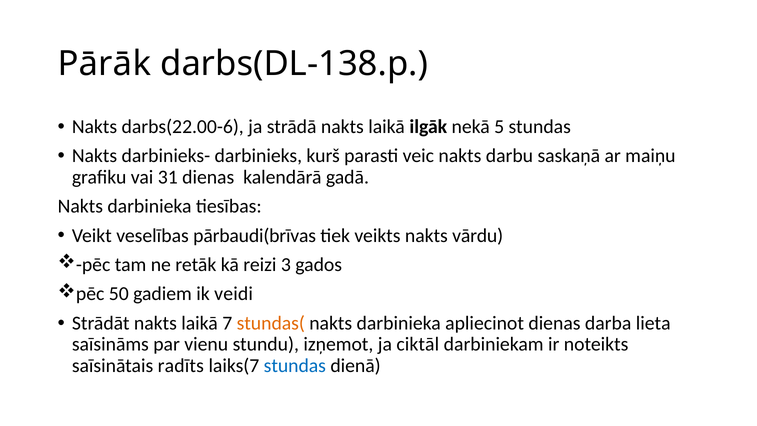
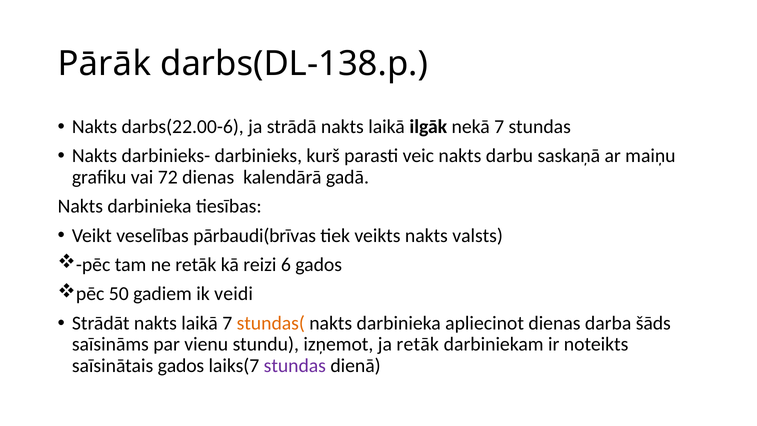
nekā 5: 5 -> 7 (499, 127)
31: 31 -> 72 (168, 177)
vārdu: vārdu -> valsts (478, 236)
3: 3 -> 6 (286, 265)
lieta: lieta -> šāds (653, 323)
ja ciktāl: ciktāl -> retāk (418, 344)
saīsinātais radīts: radīts -> gados (181, 366)
stundas colour: blue -> purple (295, 366)
